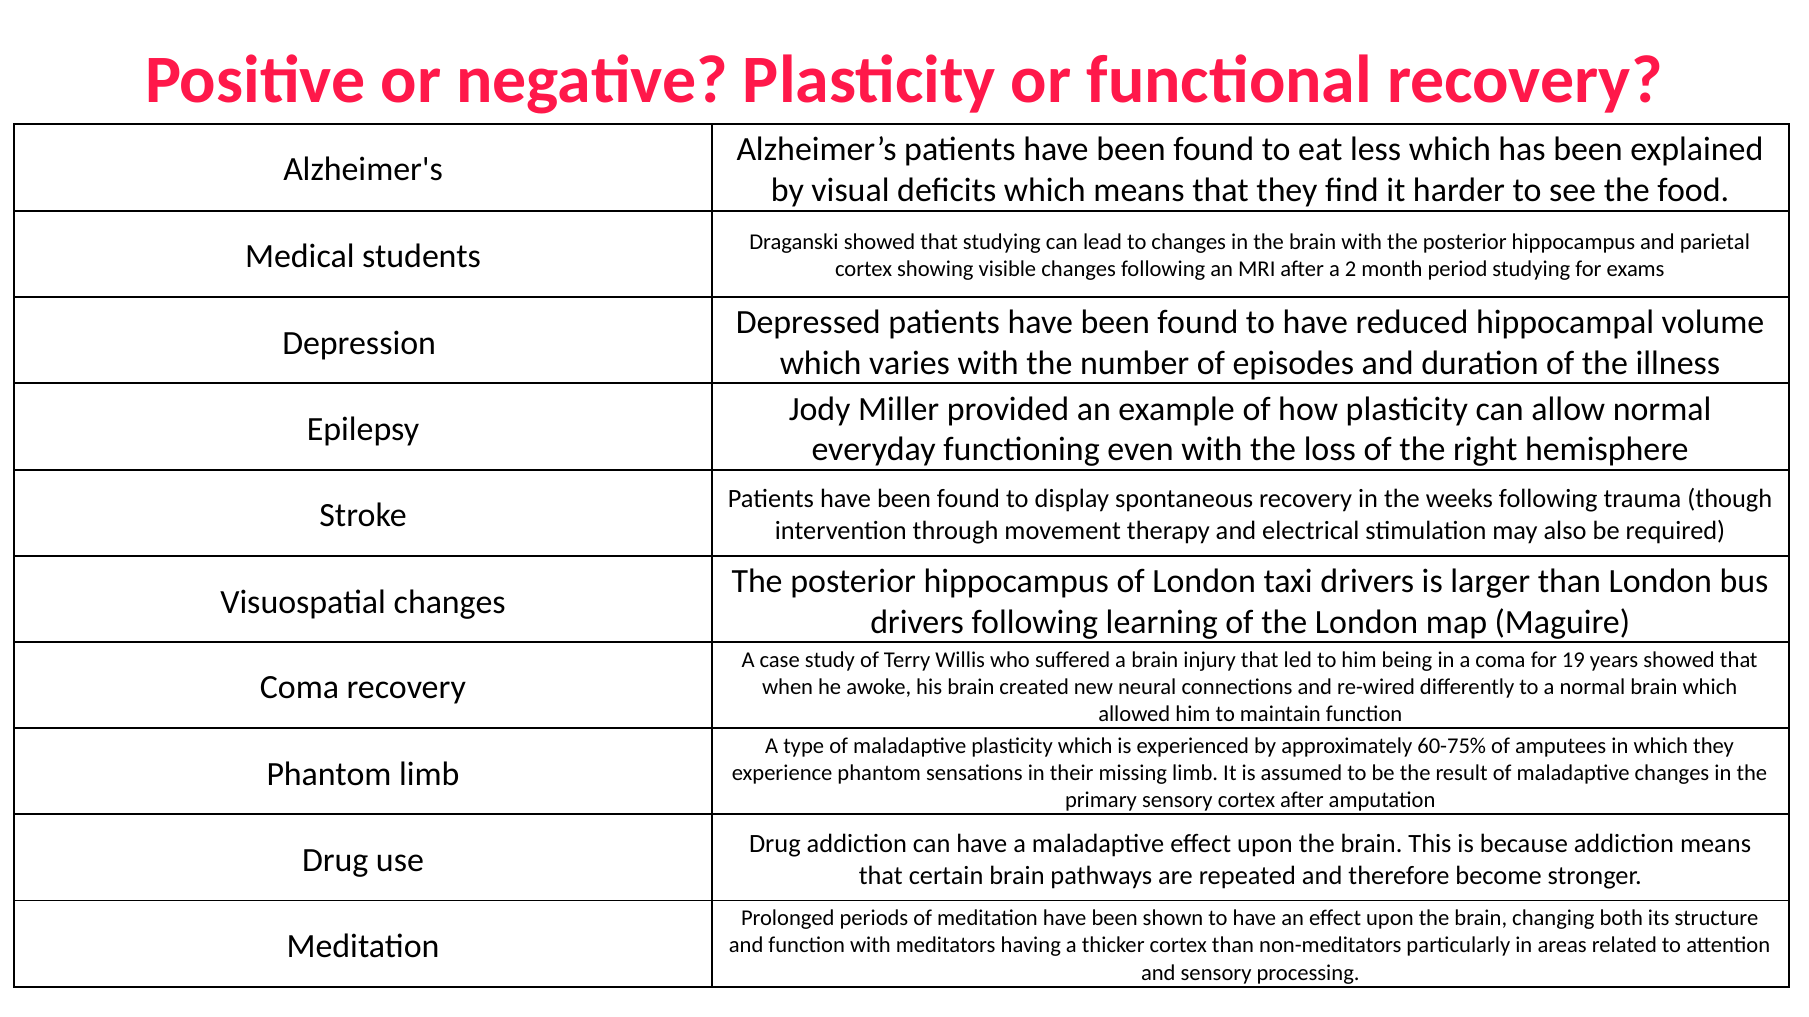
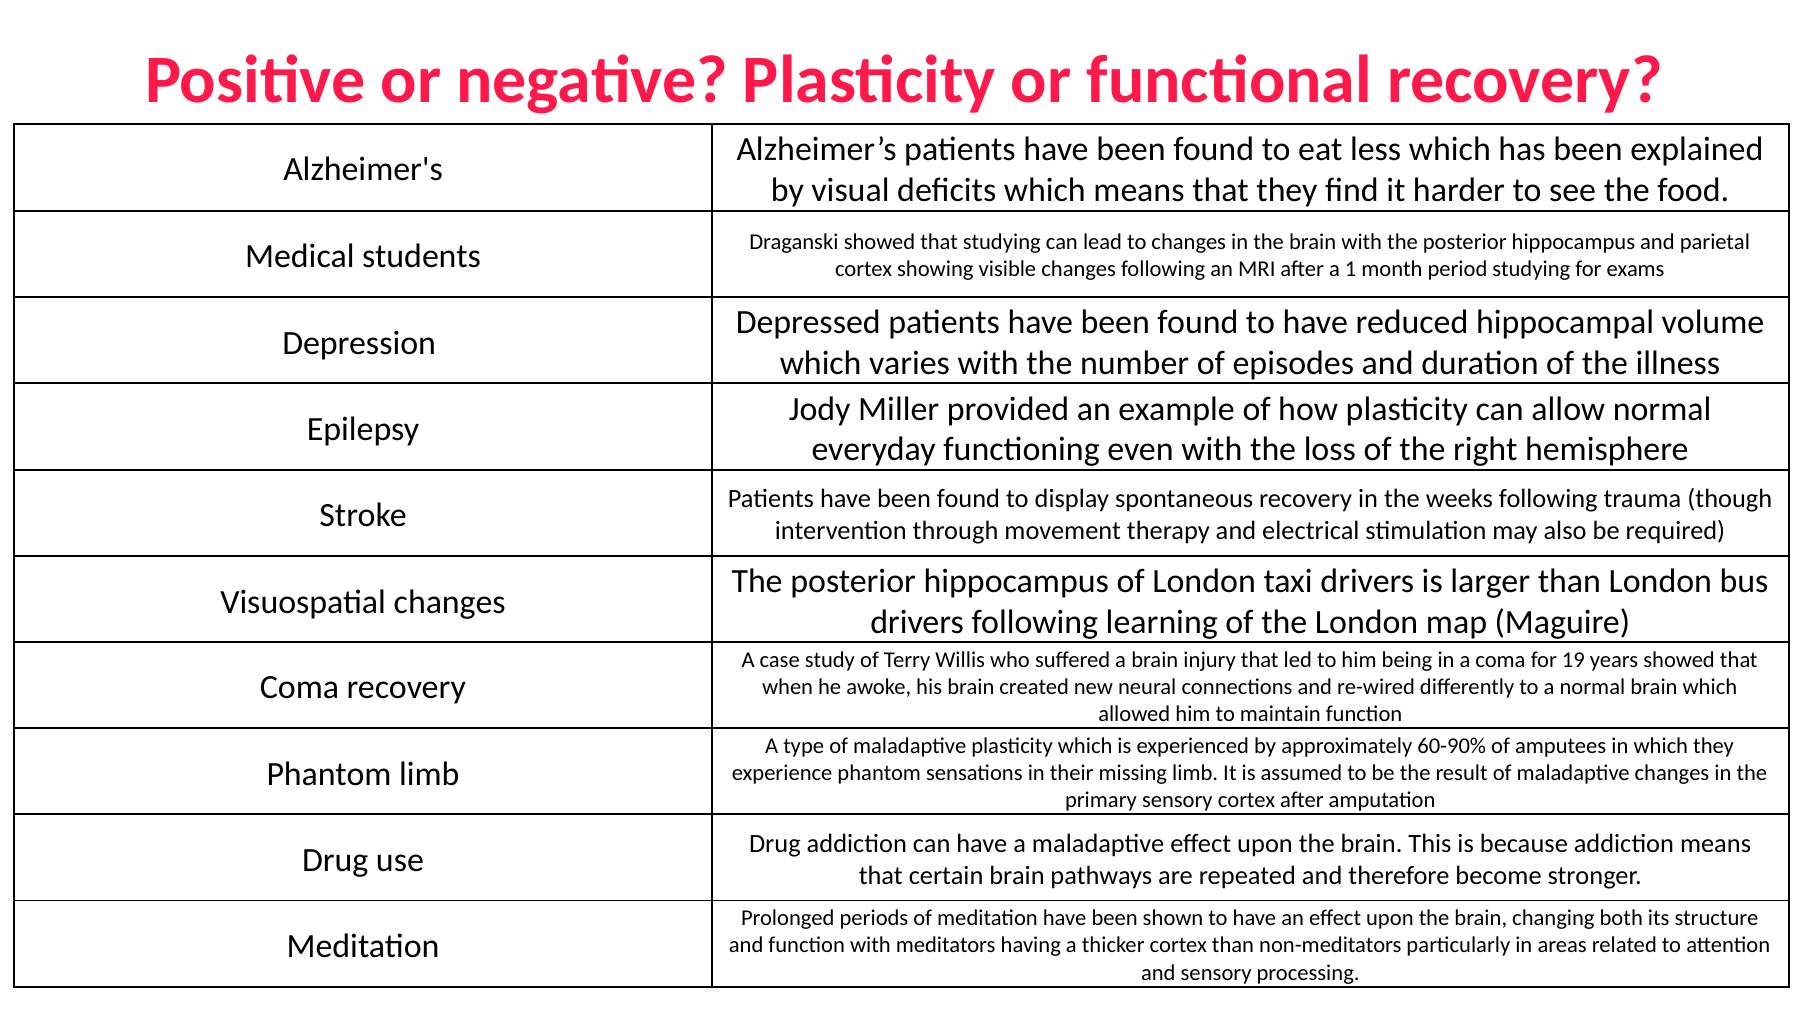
2: 2 -> 1 (1351, 269)
60-75%: 60-75% -> 60-90% (1452, 747)
